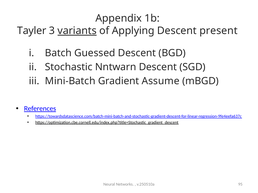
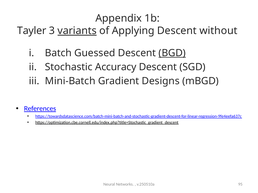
present: present -> without (218, 31)
BGD underline: none -> present (172, 53)
Nntwarn: Nntwarn -> Accuracy (116, 67)
Assume: Assume -> Designs (161, 81)
